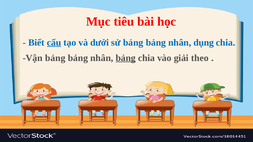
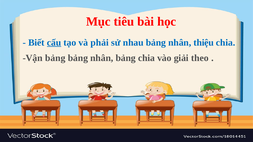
dưới: dưới -> phải (100, 43)
sử bảng: bảng -> nhau (133, 43)
dụng: dụng -> thiệu (204, 43)
bảng underline: present -> none (126, 58)
